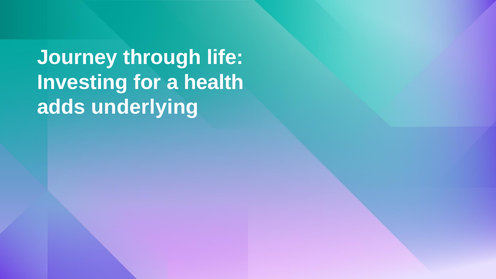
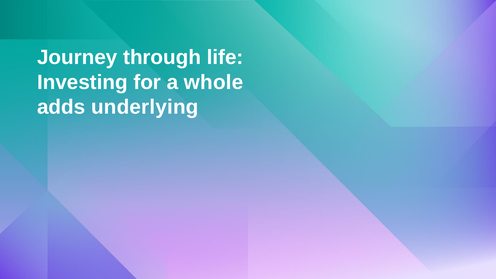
health: health -> whole (214, 82)
